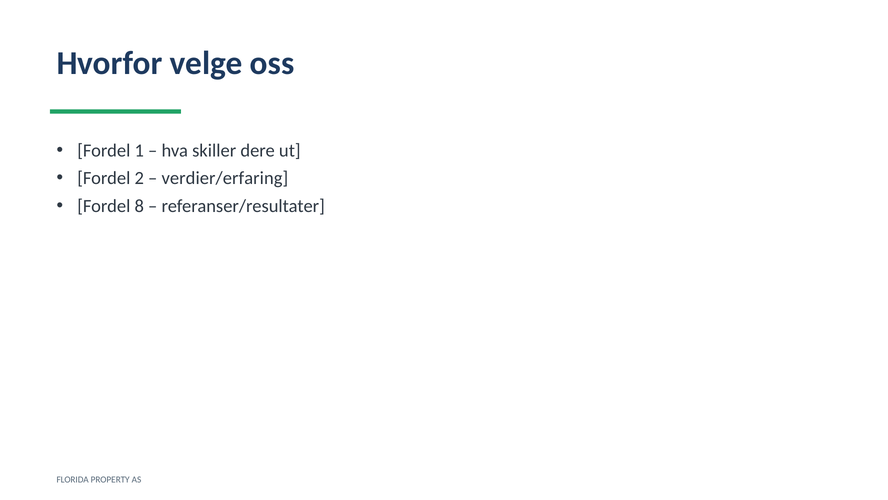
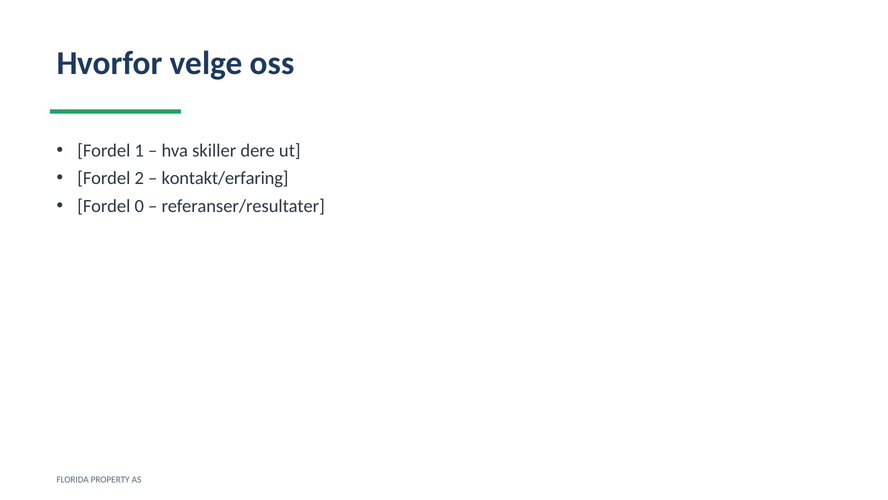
verdier/erfaring: verdier/erfaring -> kontakt/erfaring (225, 178)
8: 8 -> 0 (139, 206)
